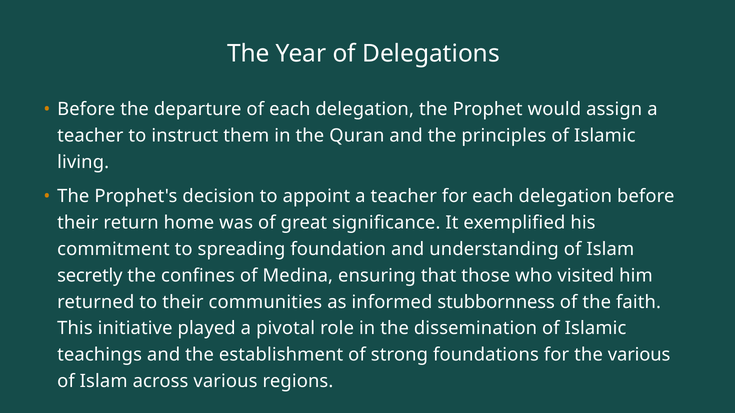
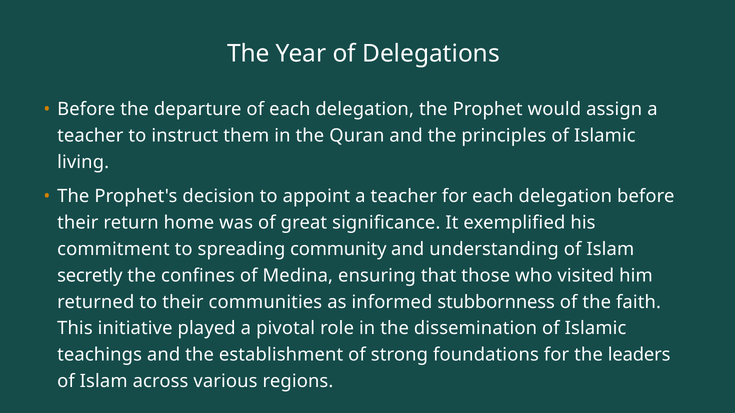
foundation: foundation -> community (338, 249)
the various: various -> leaders (639, 355)
